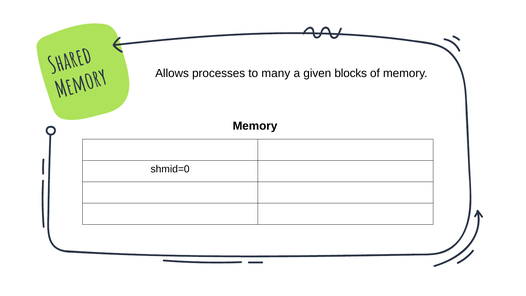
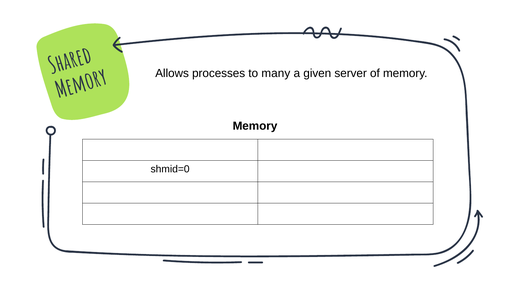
blocks: blocks -> server (351, 73)
